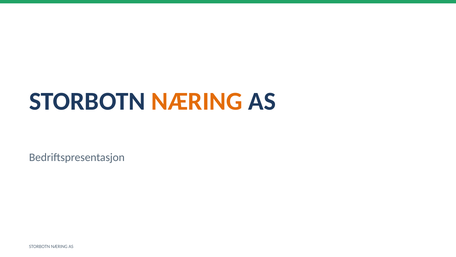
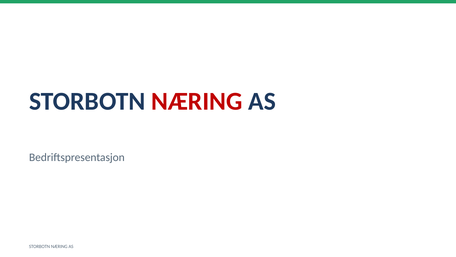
NÆRING colour: orange -> red (197, 101)
